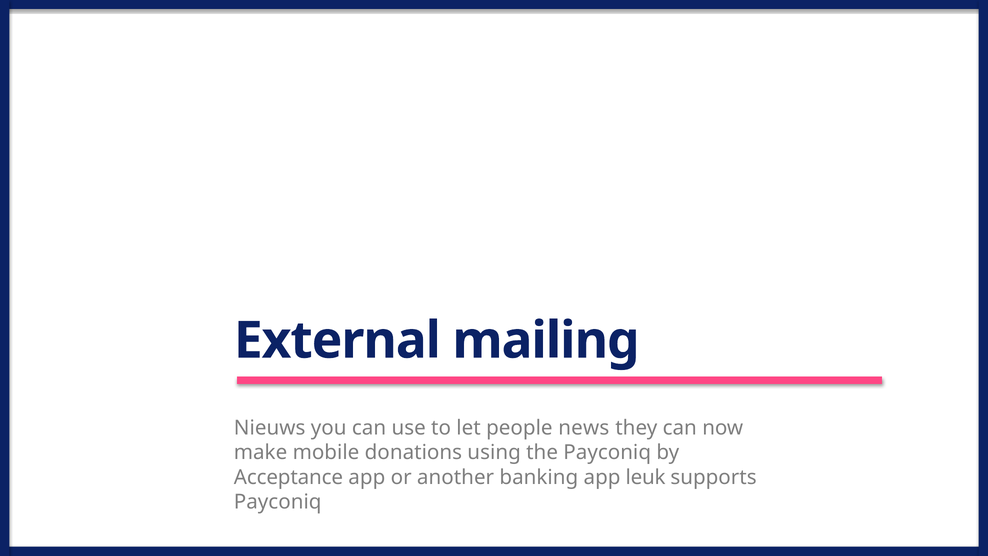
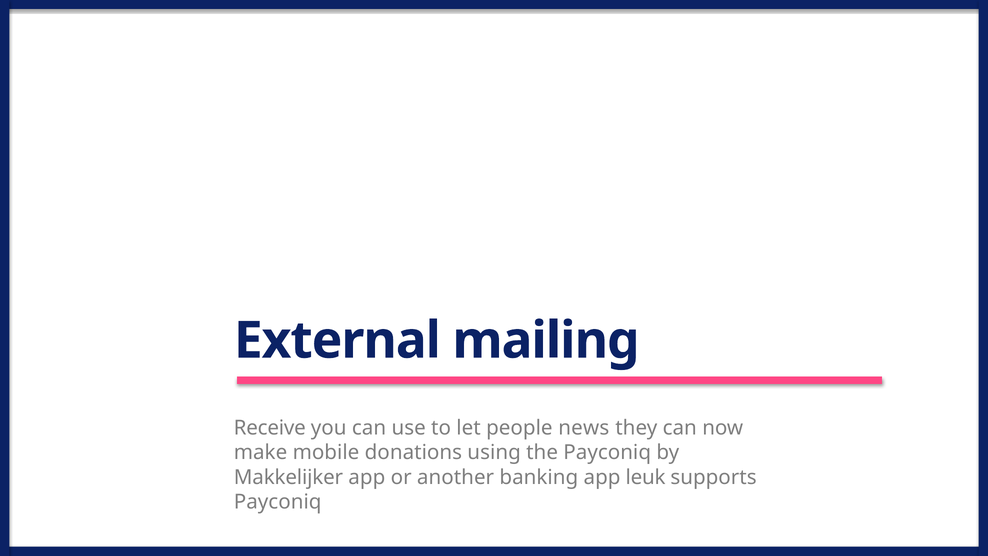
Nieuws: Nieuws -> Receive (270, 428)
Acceptance: Acceptance -> Makkelijker (288, 477)
